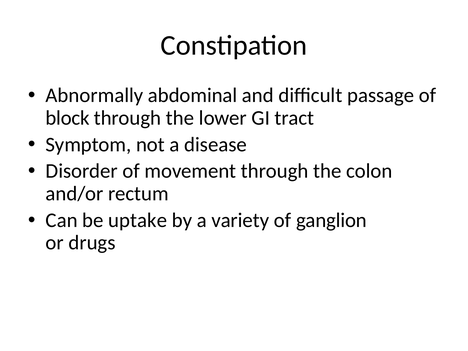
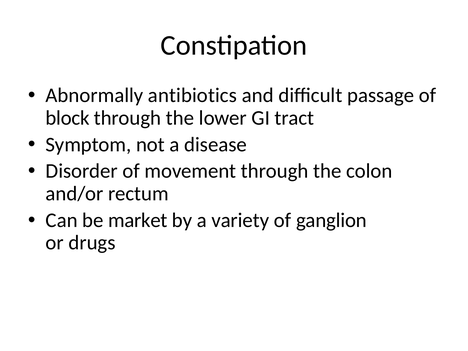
abdominal: abdominal -> antibiotics (193, 95)
uptake: uptake -> market (138, 220)
